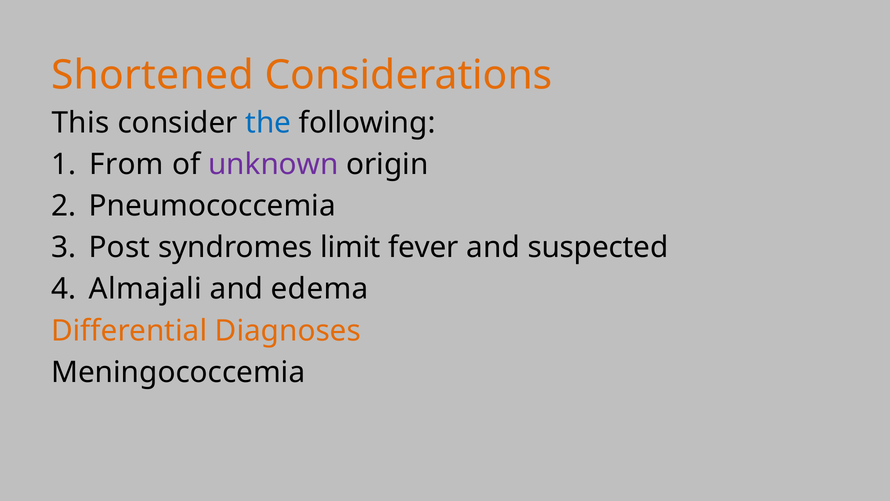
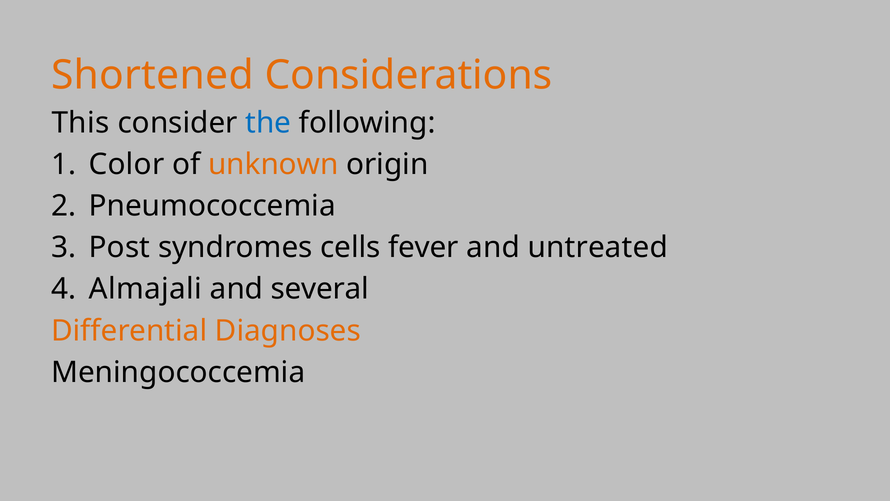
From: From -> Color (127, 165)
unknown colour: purple -> orange (273, 165)
limit: limit -> cells (350, 248)
suspected: suspected -> untreated (598, 248)
edema: edema -> several (320, 290)
